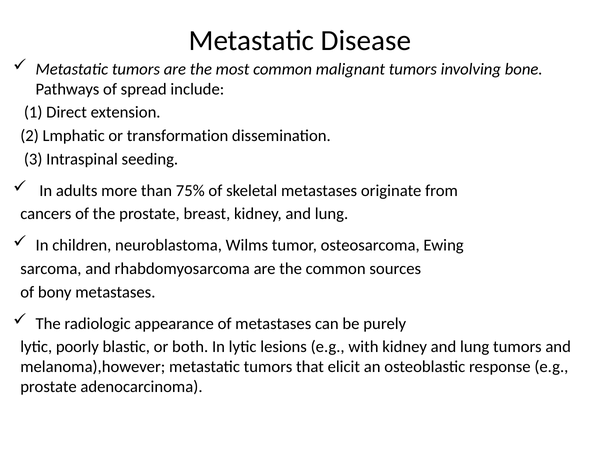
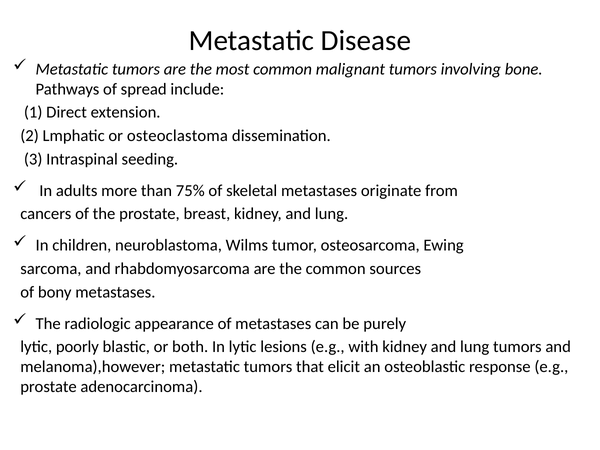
transformation: transformation -> osteoclastoma (177, 136)
